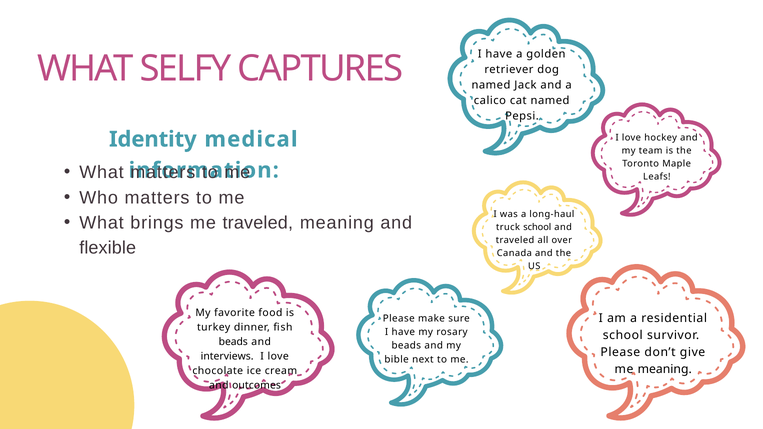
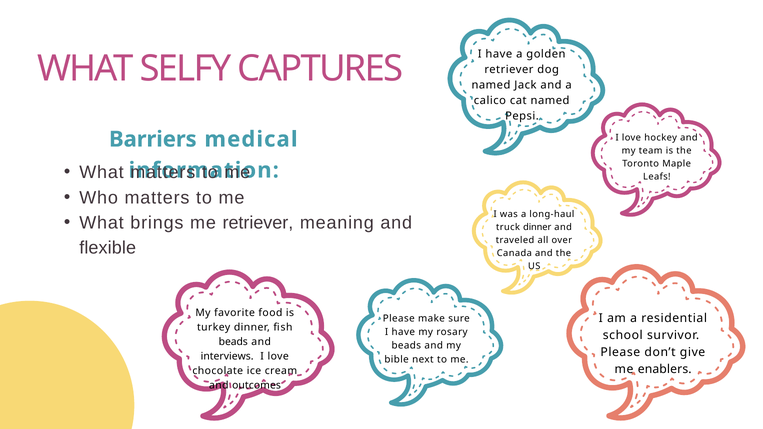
Identity: Identity -> Barriers (153, 139)
me traveled: traveled -> retriever (258, 223)
truck school: school -> dinner (537, 227)
me meaning: meaning -> enablers (665, 370)
